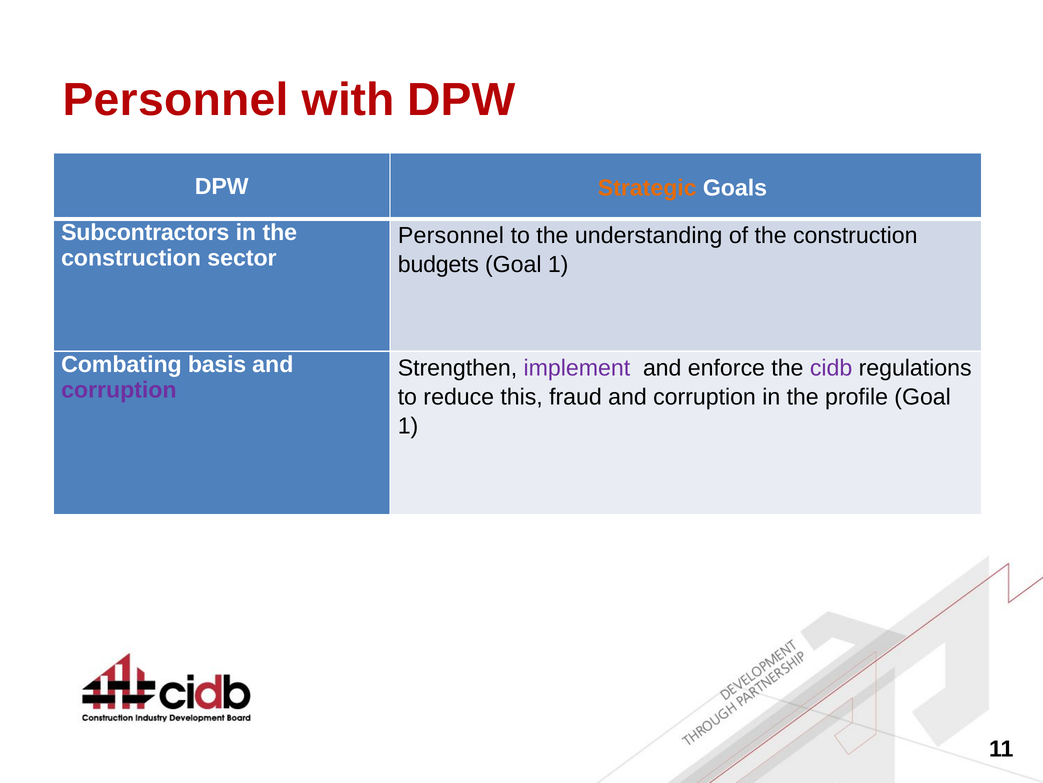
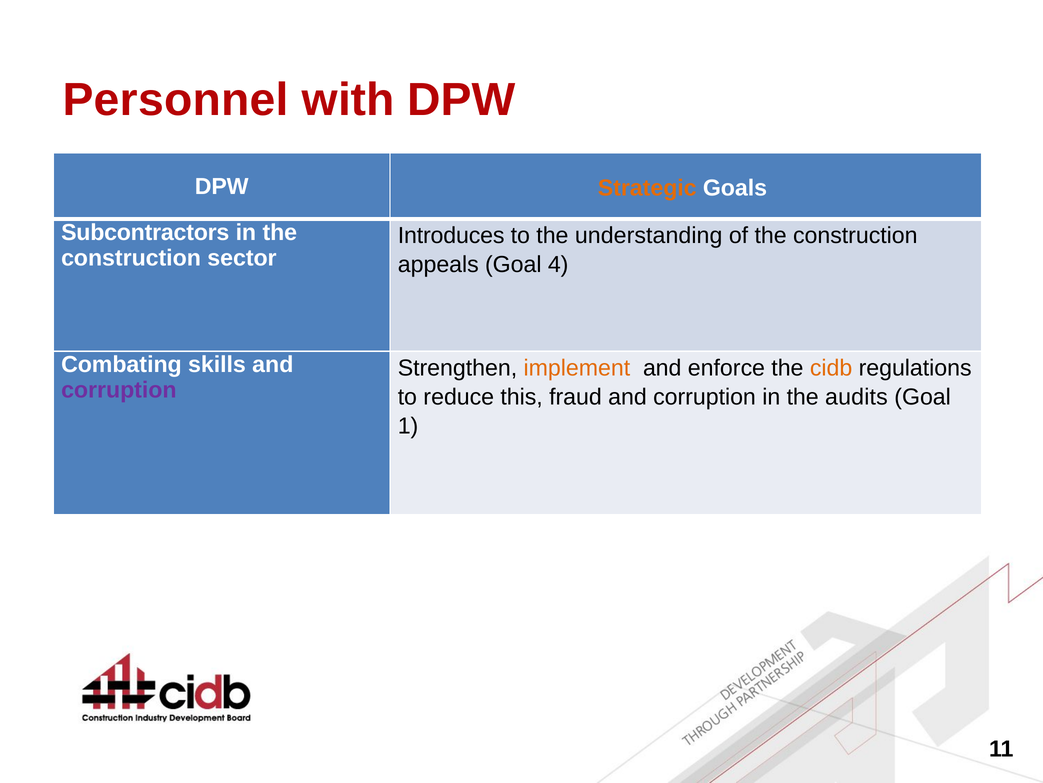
Personnel: Personnel -> Introduces (451, 235)
budgets: budgets -> appeals (438, 265)
1: 1 -> 4 (558, 265)
basis: basis -> skills (217, 364)
implement colour: purple -> orange (577, 368)
cidb colour: purple -> orange (831, 368)
profile: profile -> audits (856, 397)
